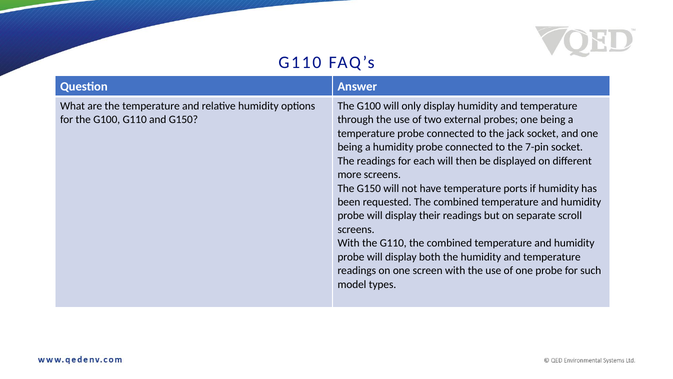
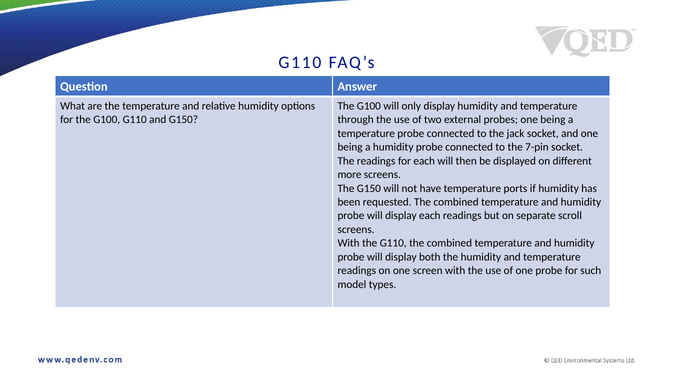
display their: their -> each (430, 216)
